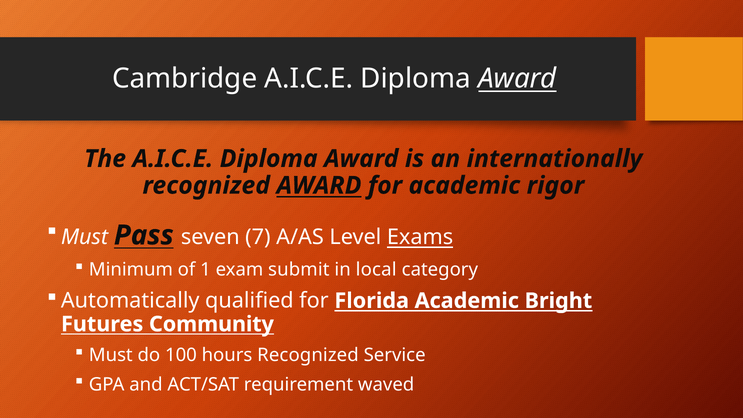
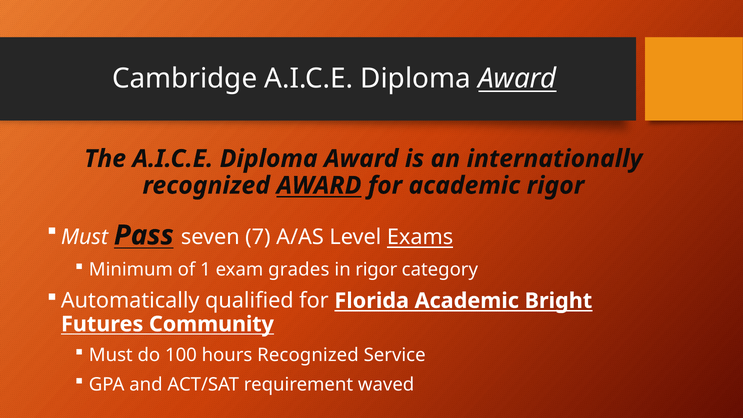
submit: submit -> grades (299, 270)
in local: local -> rigor (376, 270)
